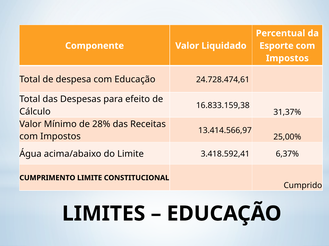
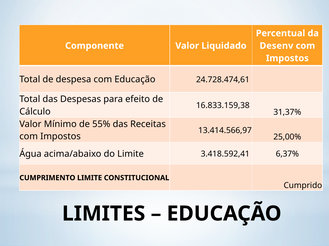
Esporte: Esporte -> Desenv (276, 46)
28%: 28% -> 55% (101, 124)
